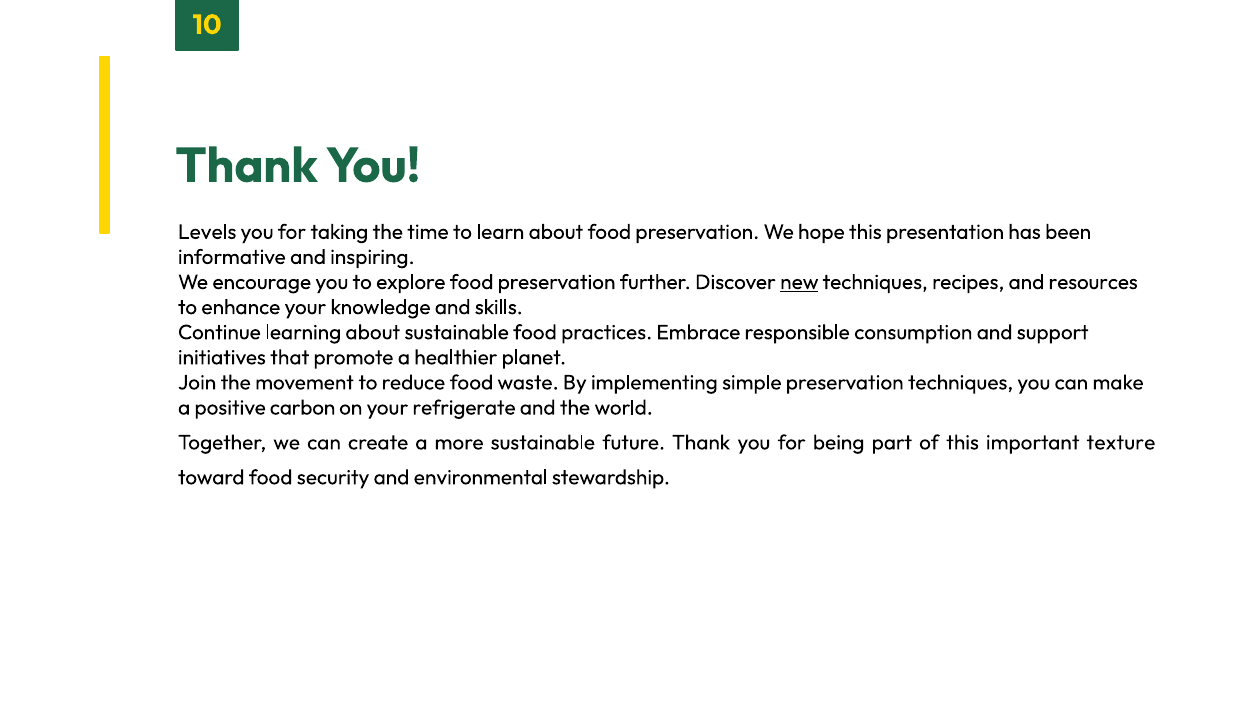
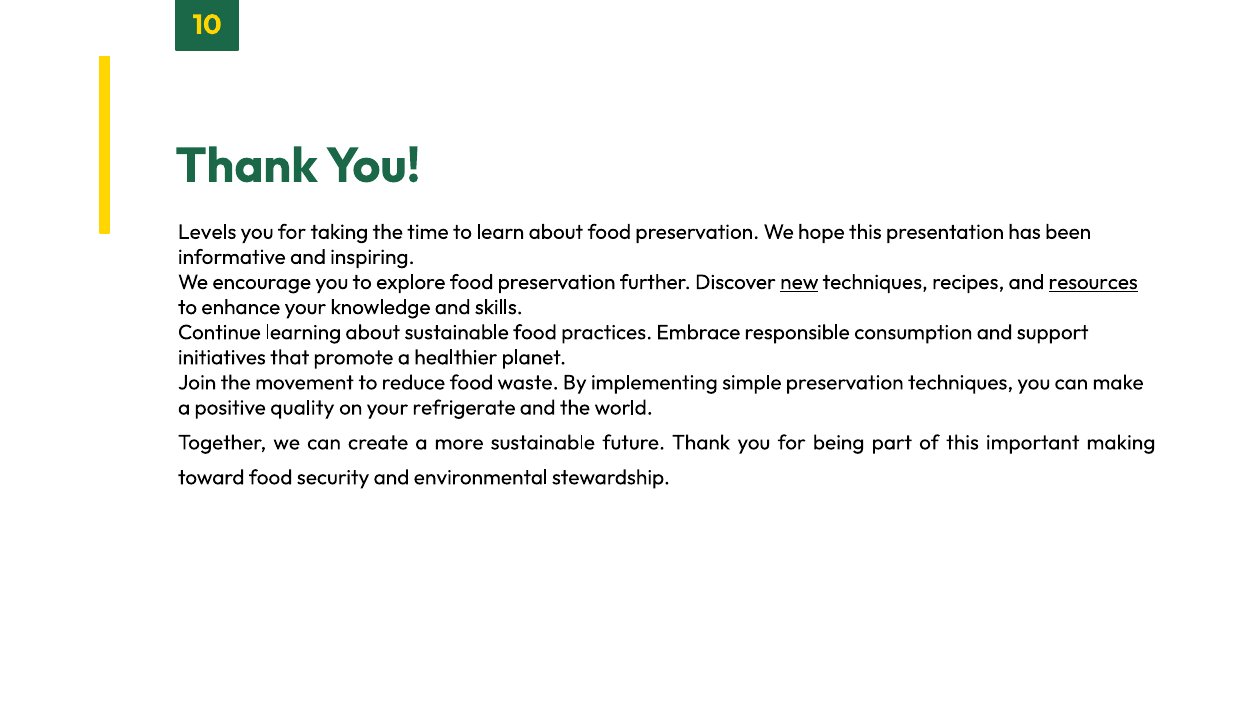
resources underline: none -> present (1093, 282)
carbon: carbon -> quality (302, 408)
texture: texture -> making (1121, 443)
